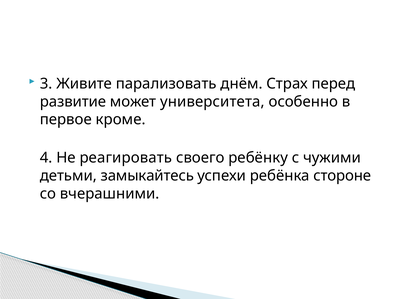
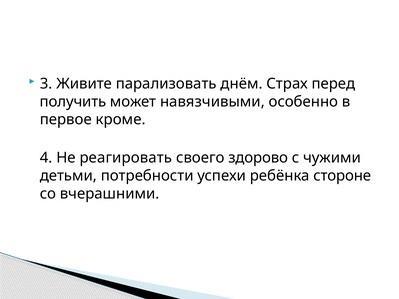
развитие: развитие -> получить (73, 102)
университета: университета -> навязчивыми (212, 102)
ребёнку: ребёнку -> здорово (258, 158)
замыкайтесь: замыкайтесь -> потребности (147, 176)
